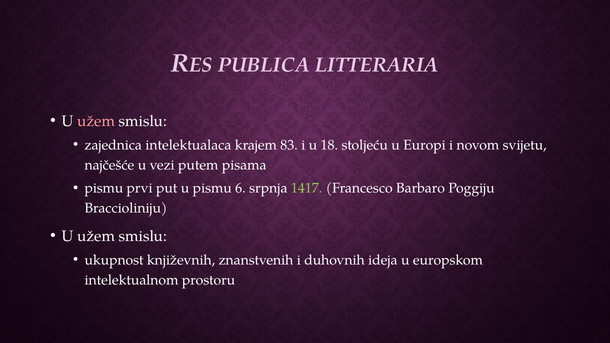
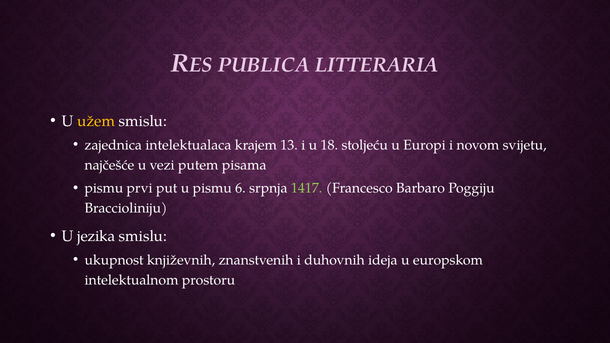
užem colour: pink -> yellow (96, 121)
83: 83 -> 13 (289, 145)
užem: užem -> jezika (96, 236)
